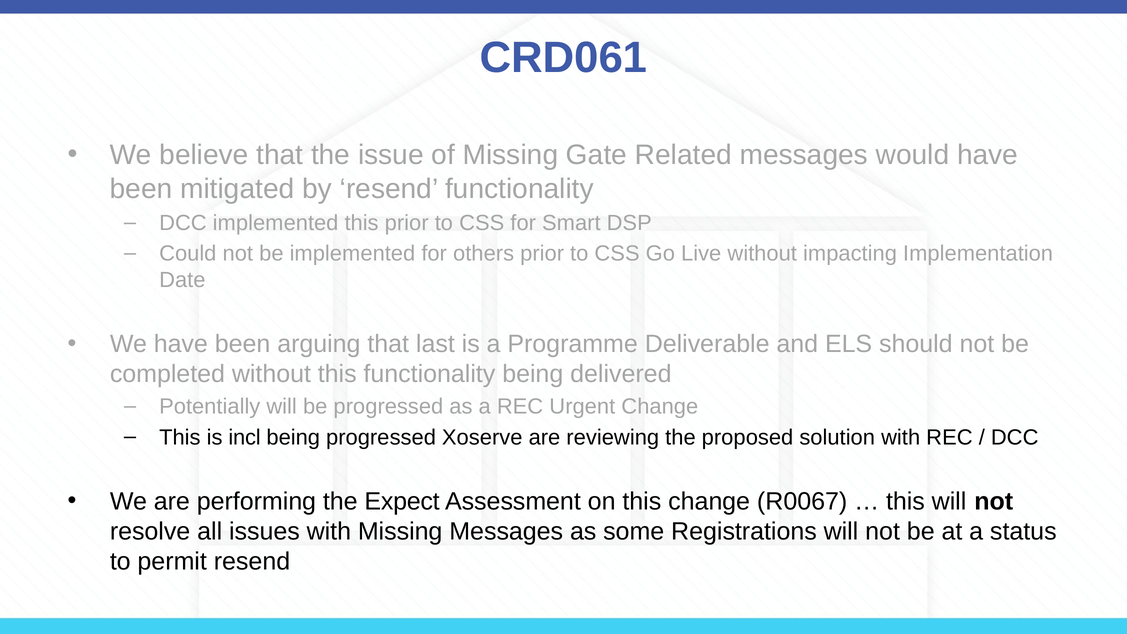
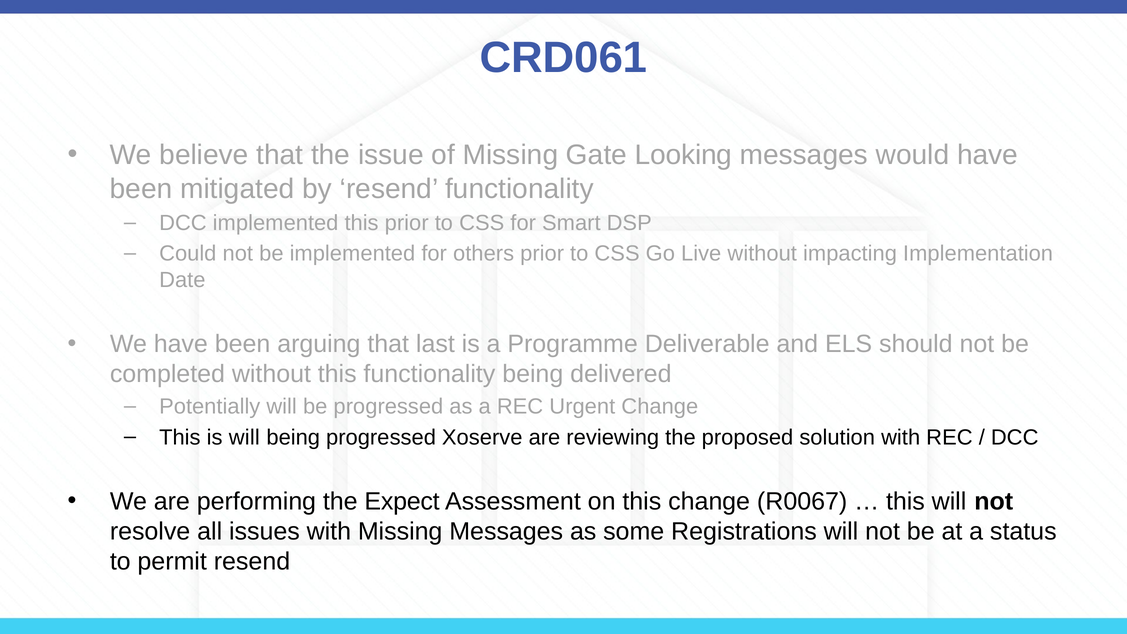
Related: Related -> Looking (683, 155)
is incl: incl -> will (244, 437)
